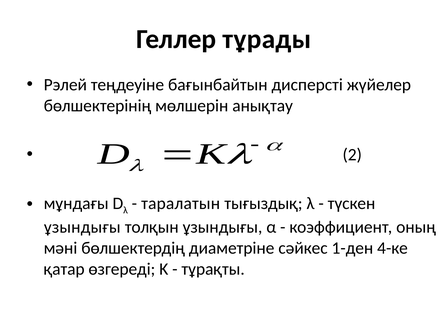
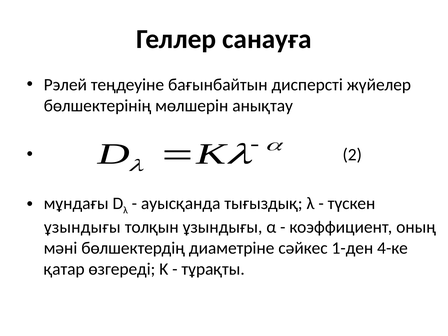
тұрады: тұрады -> санауға (267, 39)
таралатын: таралатын -> ауысқанда (181, 203)
